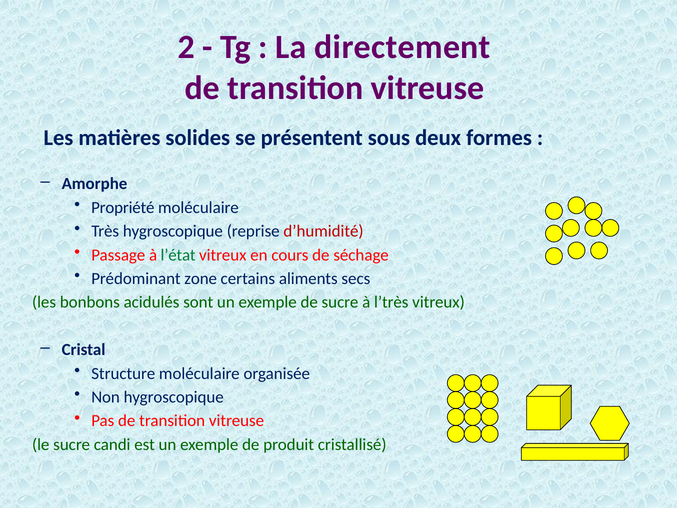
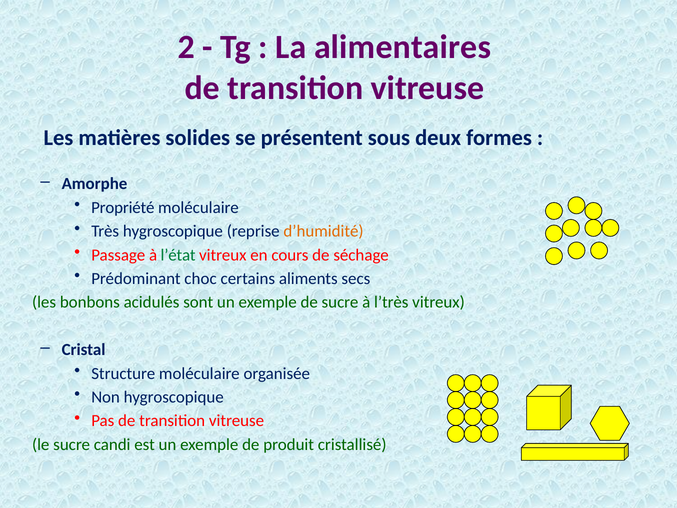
directement: directement -> alimentaires (403, 47)
d’humidité colour: red -> orange (324, 231)
zone: zone -> choc (201, 278)
